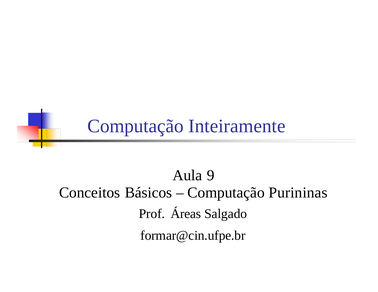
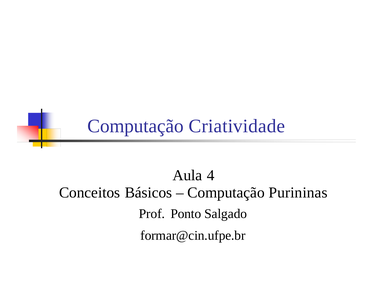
Inteiramente: Inteiramente -> Criatividade (237, 126)
9: 9 -> 4 (211, 175)
Áreas: Áreas -> Ponto (186, 214)
